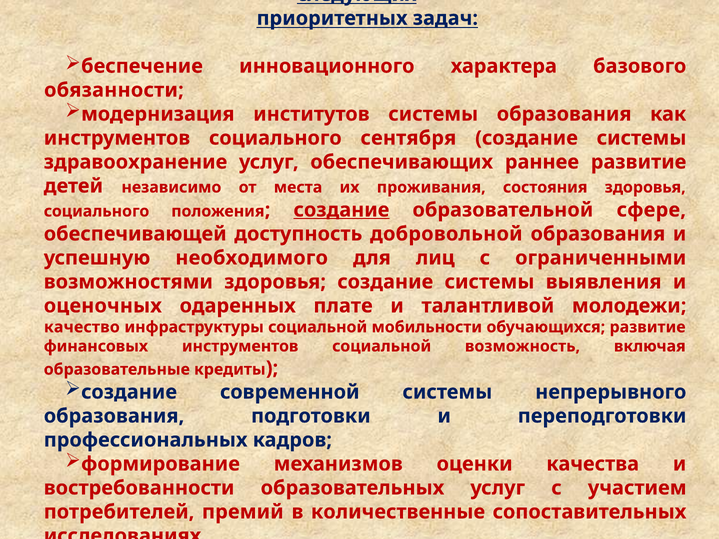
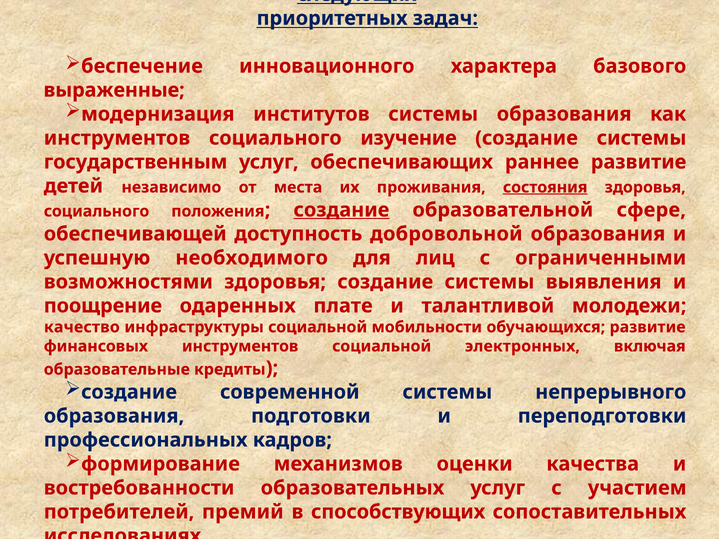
обязанности: обязанности -> выраженные (114, 90)
сентября: сентября -> изучение (409, 138)
здравоохранение: здравоохранение -> государственным (136, 162)
состояния underline: none -> present (545, 187)
оценочных: оценочных -> поощрение (103, 306)
возможность: возможность -> электронных (522, 346)
количественные: количественные -> способствующих (398, 512)
